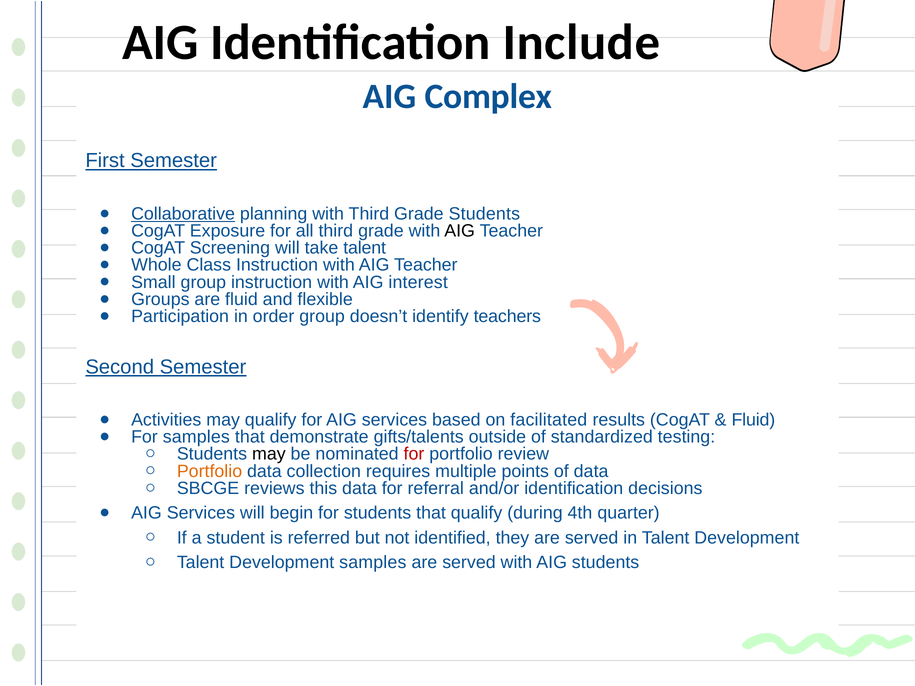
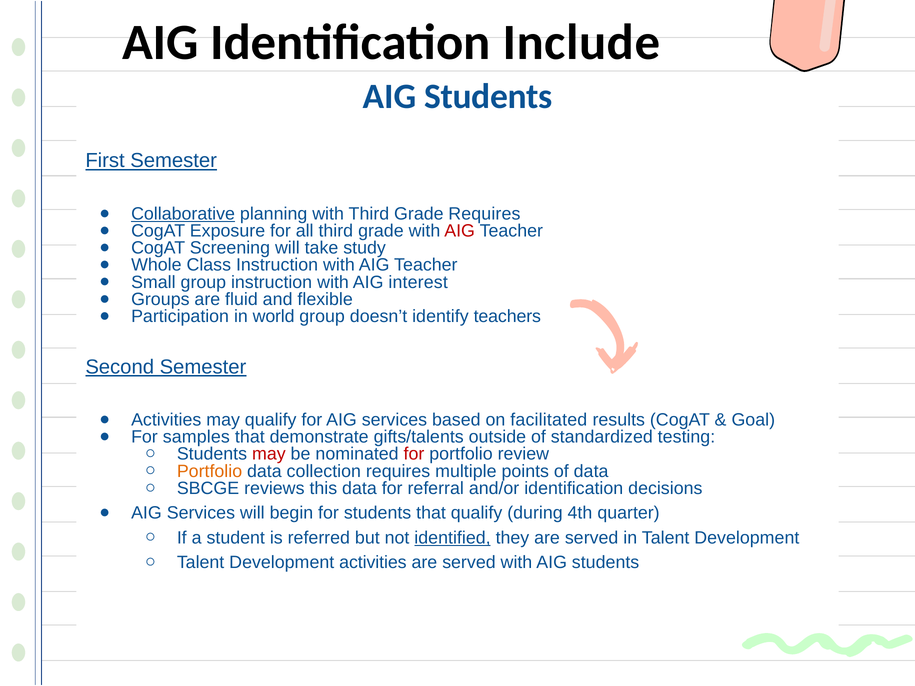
Complex: Complex -> Students (488, 96)
Grade Students: Students -> Requires (484, 214)
AIG colour: black -> red (460, 231)
take talent: talent -> study (365, 248)
order: order -> world (274, 316)
Fluid: Fluid -> Goal (753, 420)
may colour: black -> red (269, 454)
identified underline: none -> present (453, 538)
Development samples: samples -> activities (373, 563)
